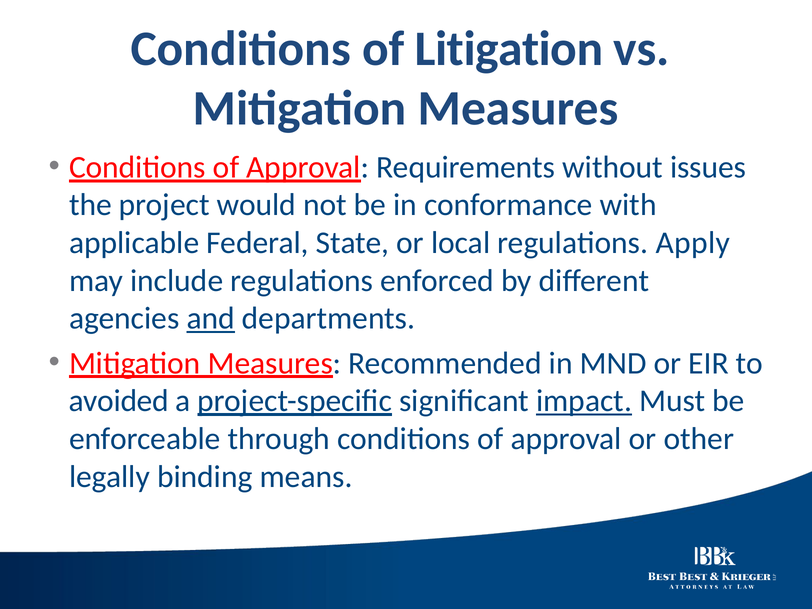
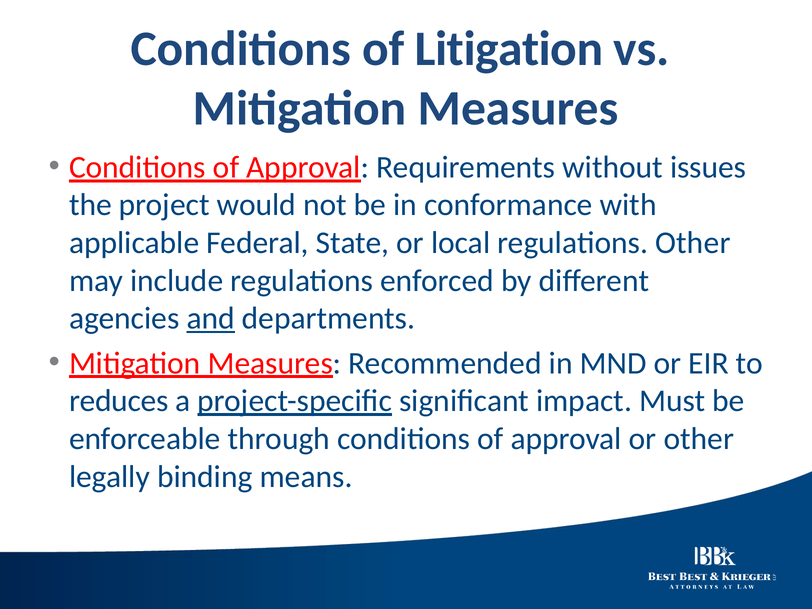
regulations Apply: Apply -> Other (693, 243)
avoided: avoided -> reduces (119, 401)
impact underline: present -> none (584, 401)
